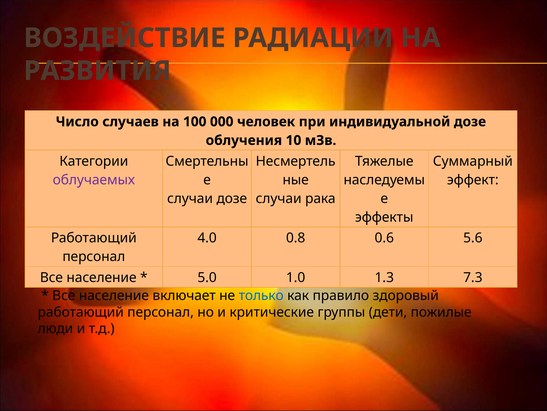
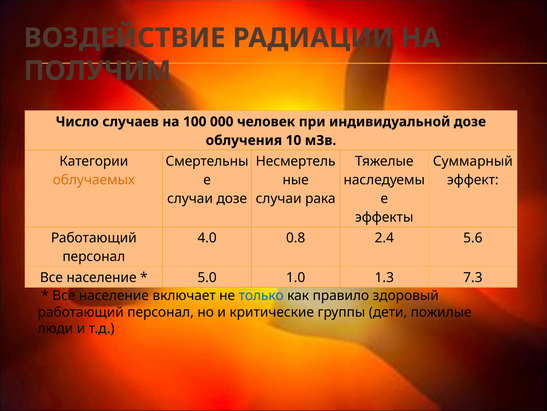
РАЗВИТИЯ: РАЗВИТИЯ -> ПОЛУЧИМ (97, 71)
облучаемых colour: purple -> orange (94, 180)
0.6: 0.6 -> 2.4 (384, 238)
